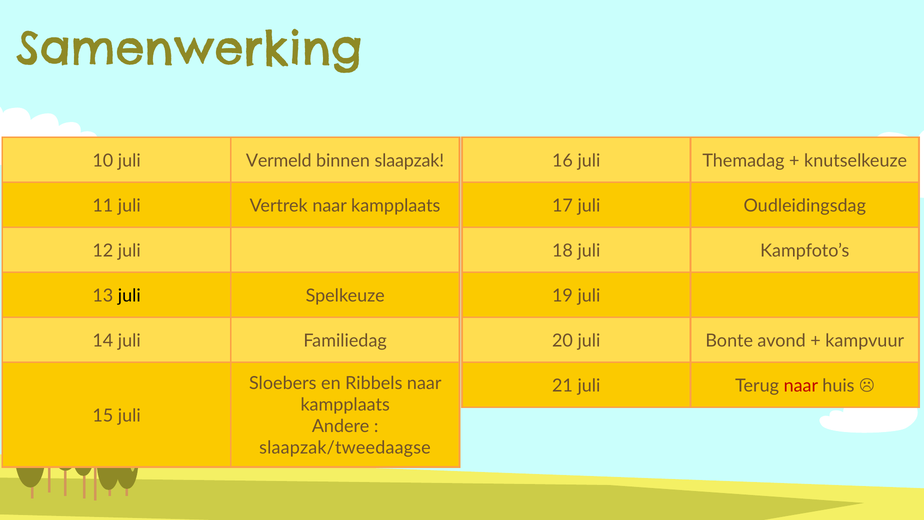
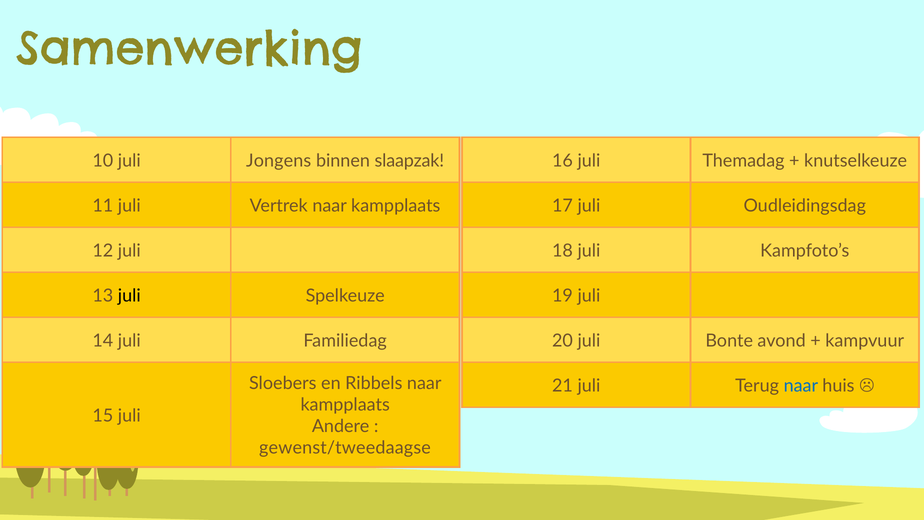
Vermeld: Vermeld -> Jongens (279, 161)
naar colour: red -> blue (801, 386)
slaapzak/tweedaagse: slaapzak/tweedaagse -> gewenst/tweedaagse (345, 448)
